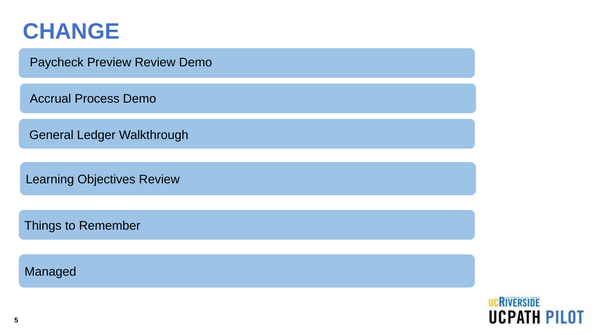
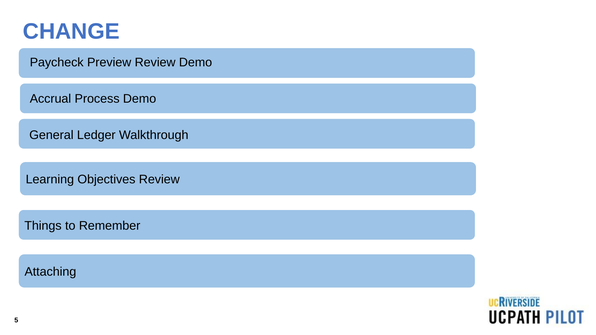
Managed: Managed -> Attaching (50, 272)
